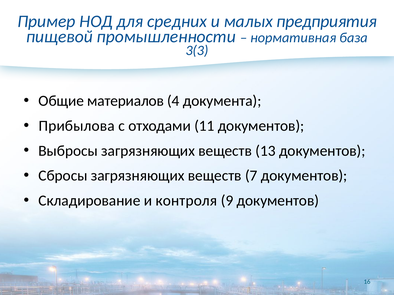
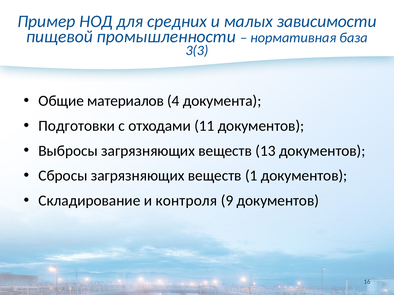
предприятия: предприятия -> зависимости (327, 21)
Прибылова: Прибылова -> Подготовки (77, 126)
7: 7 -> 1 (251, 176)
